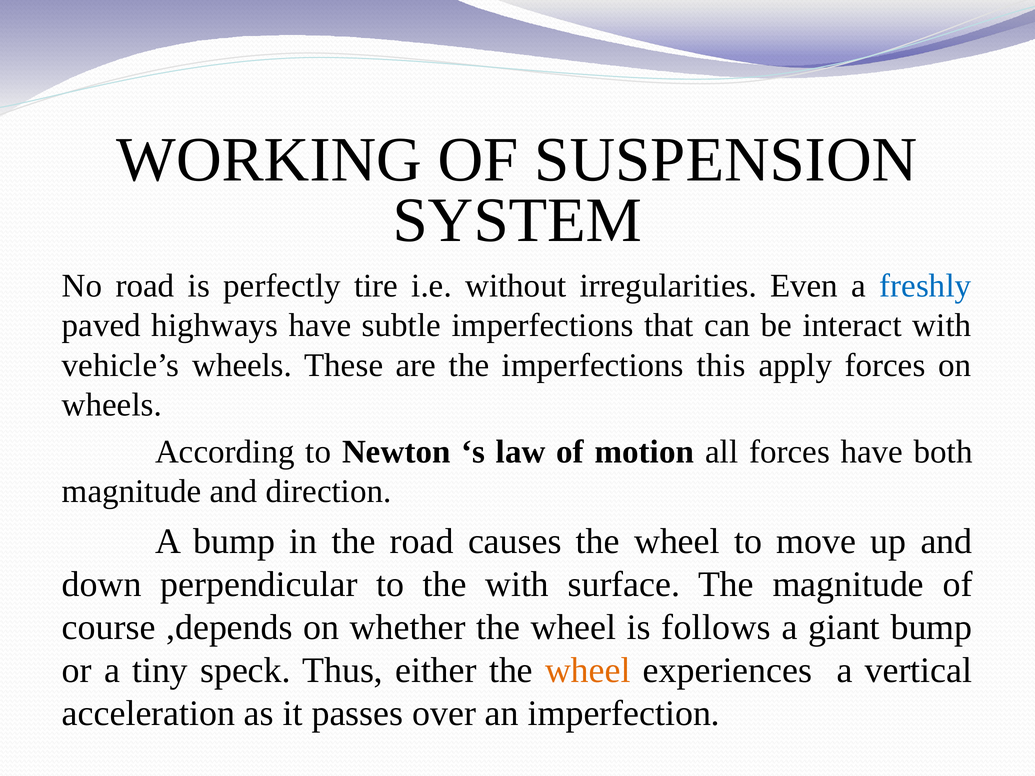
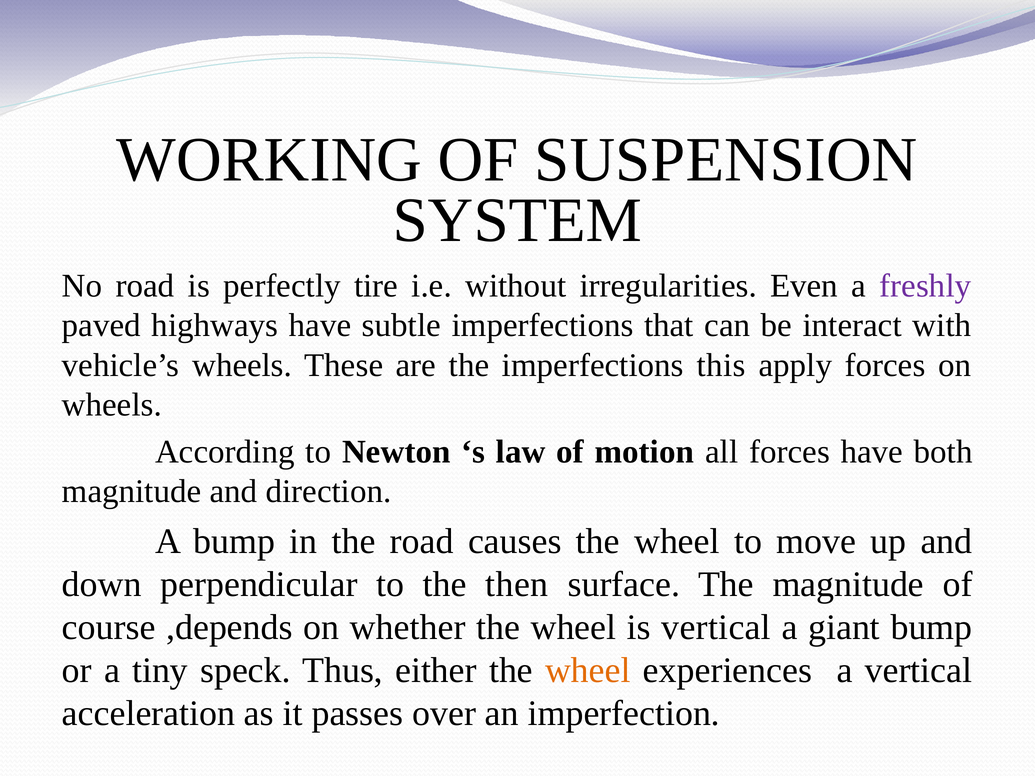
freshly colour: blue -> purple (925, 286)
the with: with -> then (517, 584)
is follows: follows -> vertical (716, 628)
